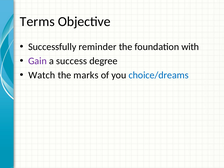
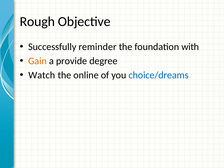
Terms: Terms -> Rough (37, 22)
Gain colour: purple -> orange (37, 61)
success: success -> provide (72, 61)
marks: marks -> online (86, 75)
